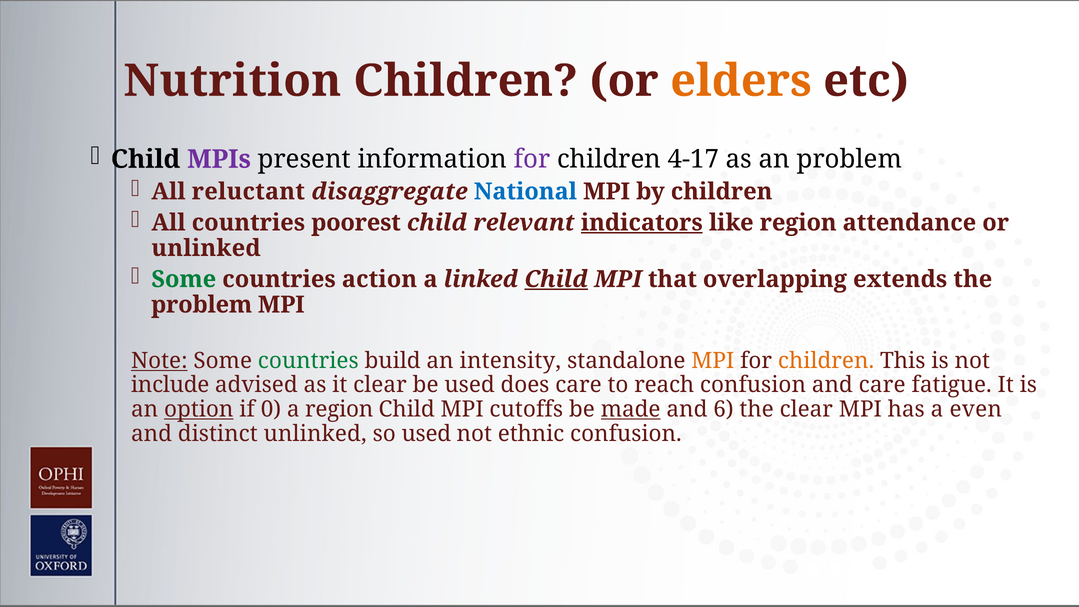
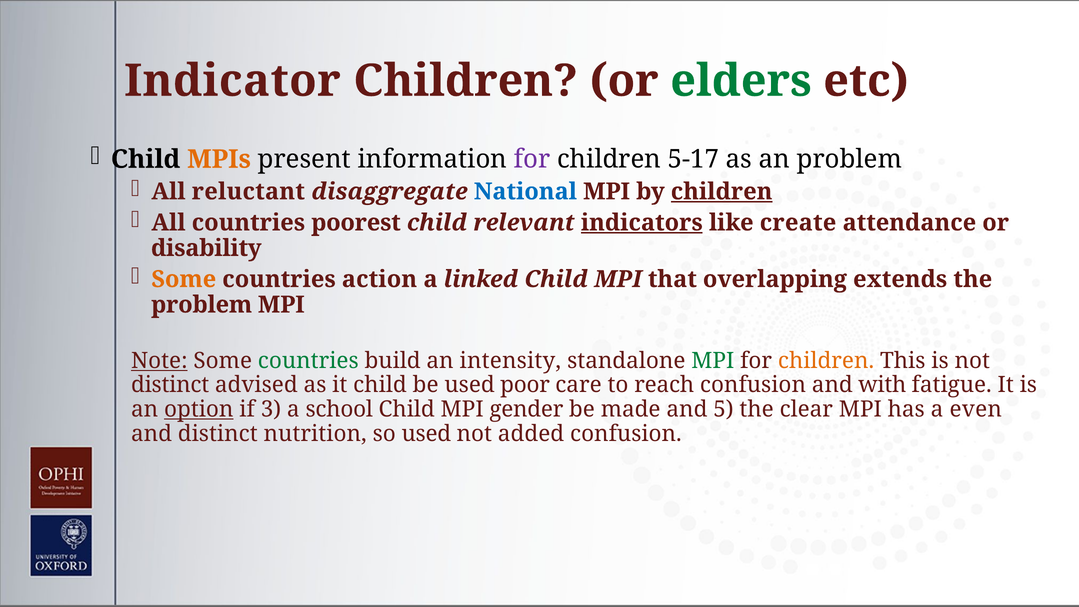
Nutrition: Nutrition -> Indicator (232, 81)
elders colour: orange -> green (741, 81)
MPIs colour: purple -> orange (219, 159)
4-17: 4-17 -> 5-17 (694, 159)
children underline: none -> present (722, 192)
like region: region -> create (798, 223)
unlinked: unlinked -> disability (206, 248)
Some colour: green -> orange (184, 279)
Child underline: present -> none (556, 279)
MPI colour: orange -> green (713, 361)
include: include -> distinct (170, 385)
it clear: clear -> child (380, 385)
does: does -> poor (525, 385)
and care: care -> with (882, 385)
0: 0 -> 3 (271, 409)
a region: region -> school (339, 409)
cutoffs: cutoffs -> gender (526, 409)
made underline: present -> none (631, 409)
6: 6 -> 5 (723, 409)
distinct unlinked: unlinked -> nutrition (315, 434)
ethnic: ethnic -> added (531, 434)
